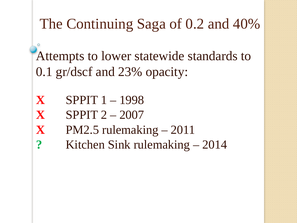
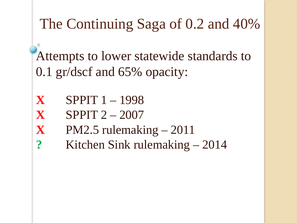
23%: 23% -> 65% (130, 72)
